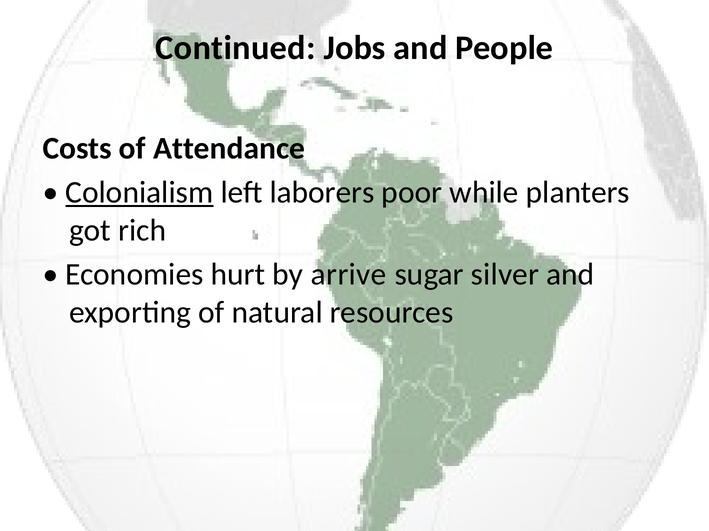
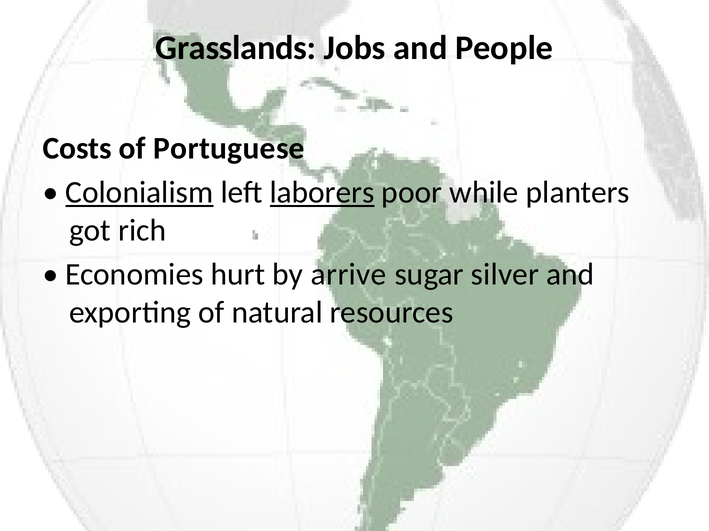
Continued: Continued -> Grasslands (236, 48)
Attendance: Attendance -> Portuguese (229, 149)
laborers underline: none -> present (322, 193)
